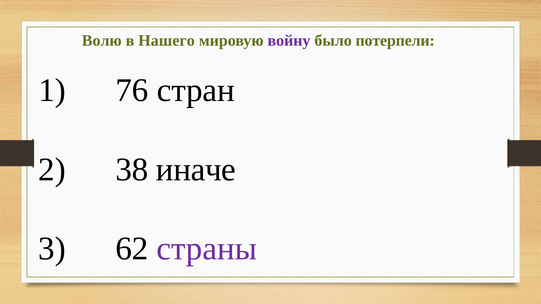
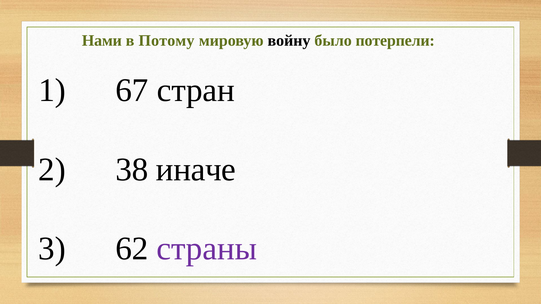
Волю: Волю -> Нами (102, 41)
Нашего: Нашего -> Потому (166, 41)
войну colour: purple -> black (289, 41)
76: 76 -> 67 (132, 90)
